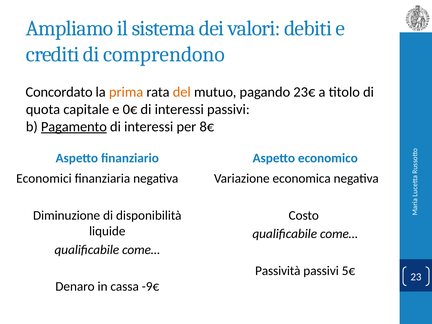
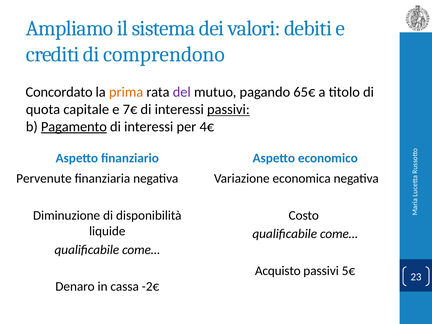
del colour: orange -> purple (182, 92)
23€: 23€ -> 65€ (304, 92)
0€: 0€ -> 7€ (130, 109)
passivi underline: none -> present (228, 109)
8€: 8€ -> 4€ (207, 127)
Economici: Economici -> Pervenute (44, 178)
Passività: Passività -> Acquisto (278, 271)
-9€: -9€ -> -2€ (151, 287)
